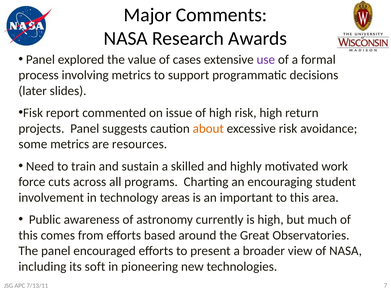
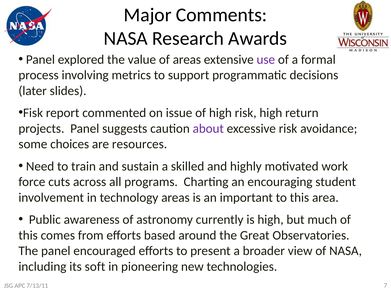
of cases: cases -> areas (187, 60)
about colour: orange -> purple (208, 129)
some metrics: metrics -> choices (70, 144)
